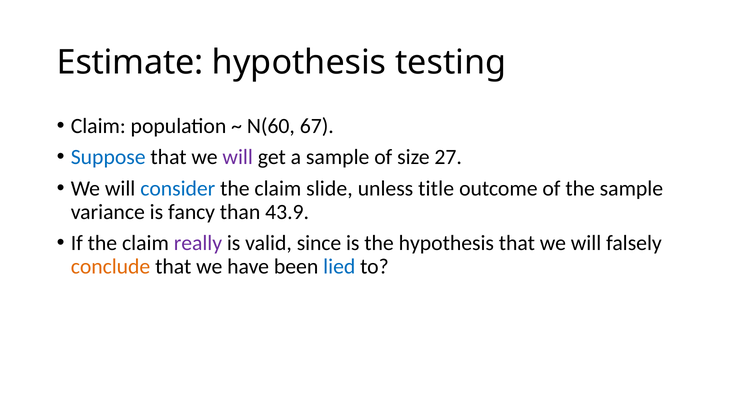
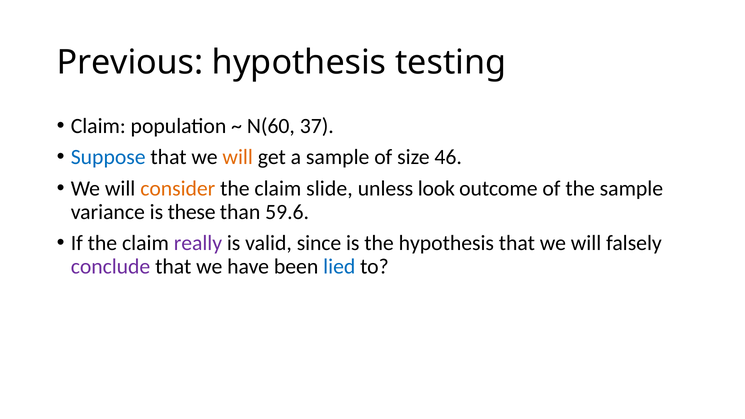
Estimate: Estimate -> Previous (130, 63)
67: 67 -> 37 (317, 126)
will colour: purple -> orange (238, 157)
27: 27 -> 46 (448, 157)
consider colour: blue -> orange (178, 188)
title: title -> look (436, 188)
fancy: fancy -> these (192, 212)
43.9: 43.9 -> 59.6 (287, 212)
conclude colour: orange -> purple (111, 267)
